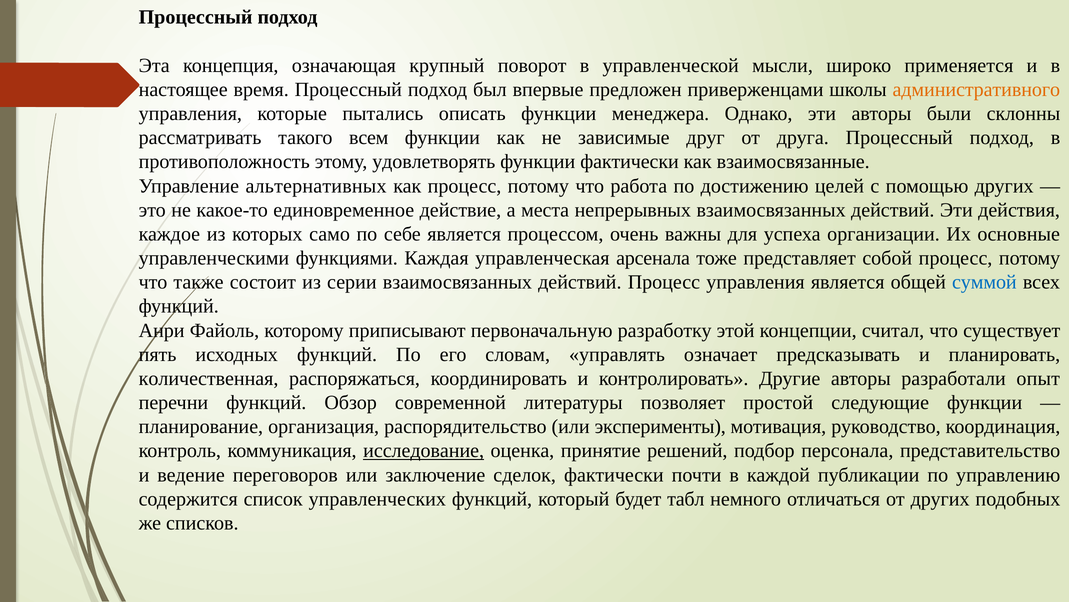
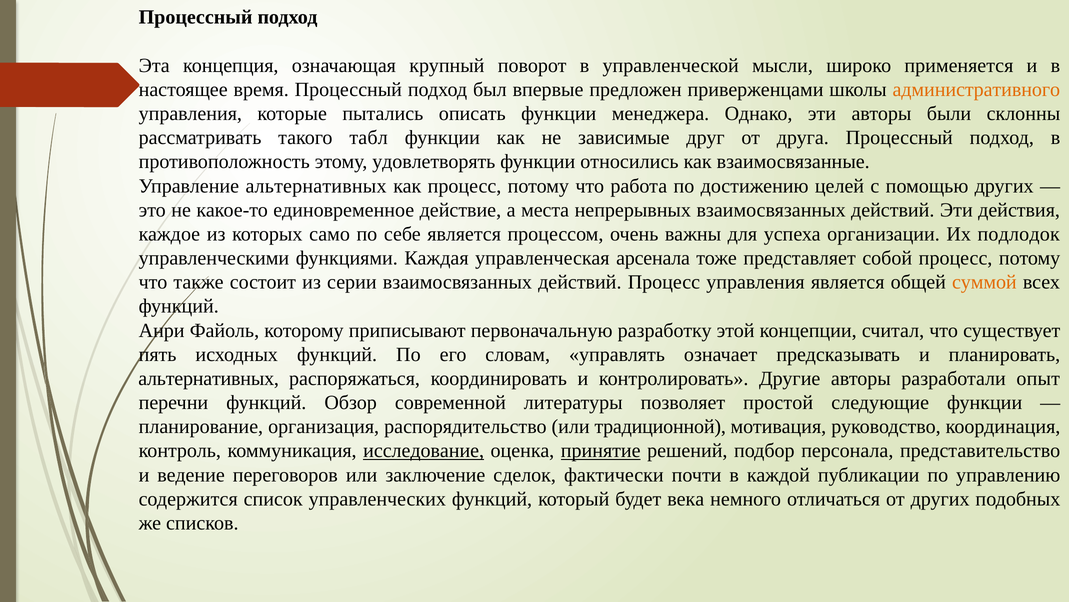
всем: всем -> табл (369, 138)
функции фактически: фактически -> относились (629, 162)
основные: основные -> подлодок (1019, 234)
суммой colour: blue -> orange (984, 282)
количественная: количественная -> альтернативных (209, 378)
эксперименты: эксперименты -> традиционной (660, 426)
принятие underline: none -> present (601, 450)
табл: табл -> века (686, 498)
